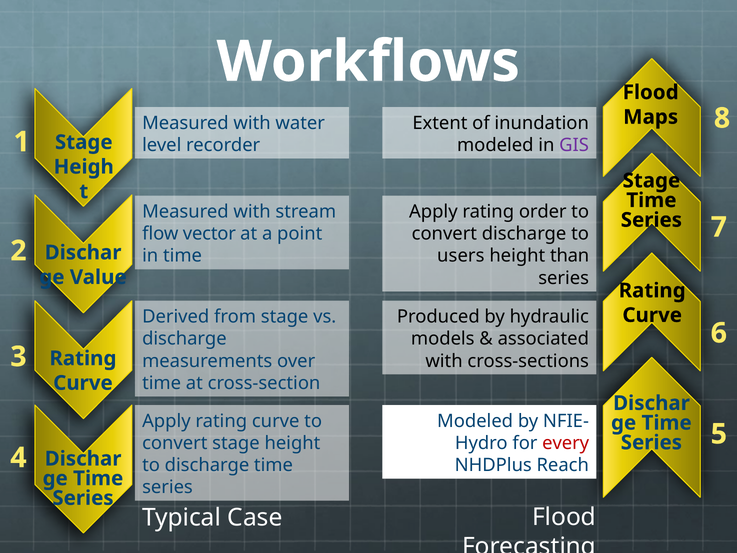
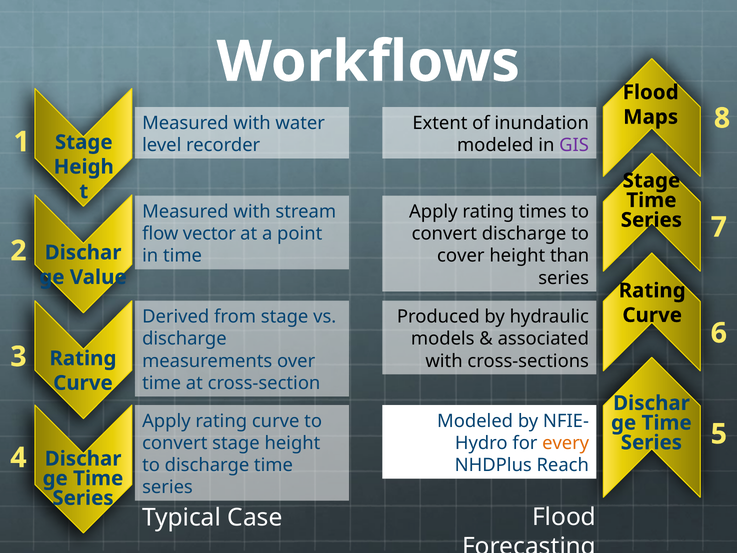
order: order -> times (543, 212)
users: users -> cover (461, 256)
every colour: red -> orange (566, 443)
